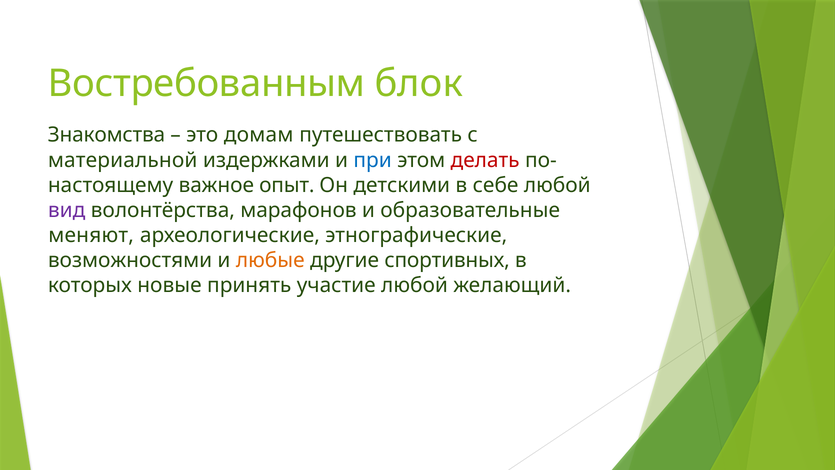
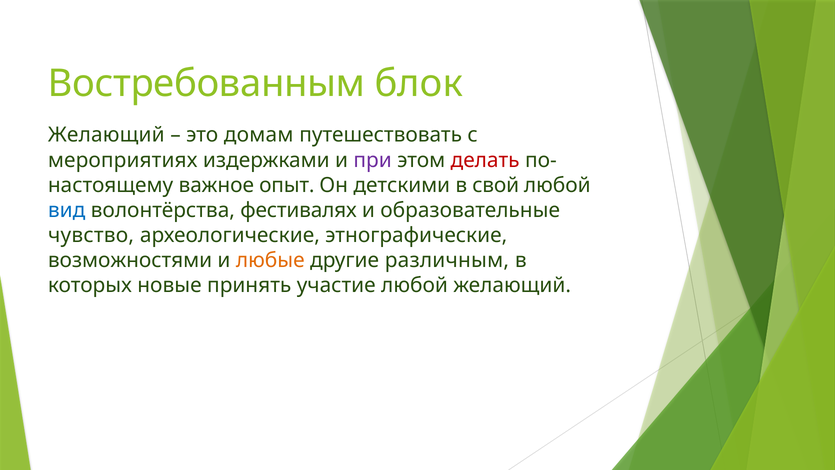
Знакомства: Знакомства -> Желающий (106, 135)
материальной: материальной -> мероприятиях (123, 160)
при colour: blue -> purple (373, 160)
себе: себе -> свой (496, 185)
вид colour: purple -> blue (67, 210)
марафонов: марафонов -> фестивалях (299, 210)
меняют: меняют -> чувство (91, 235)
спортивных: спортивных -> различным (447, 260)
